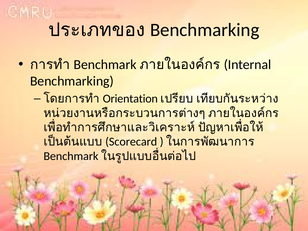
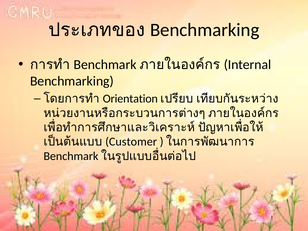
Scorecard: Scorecard -> Customer (131, 142)
